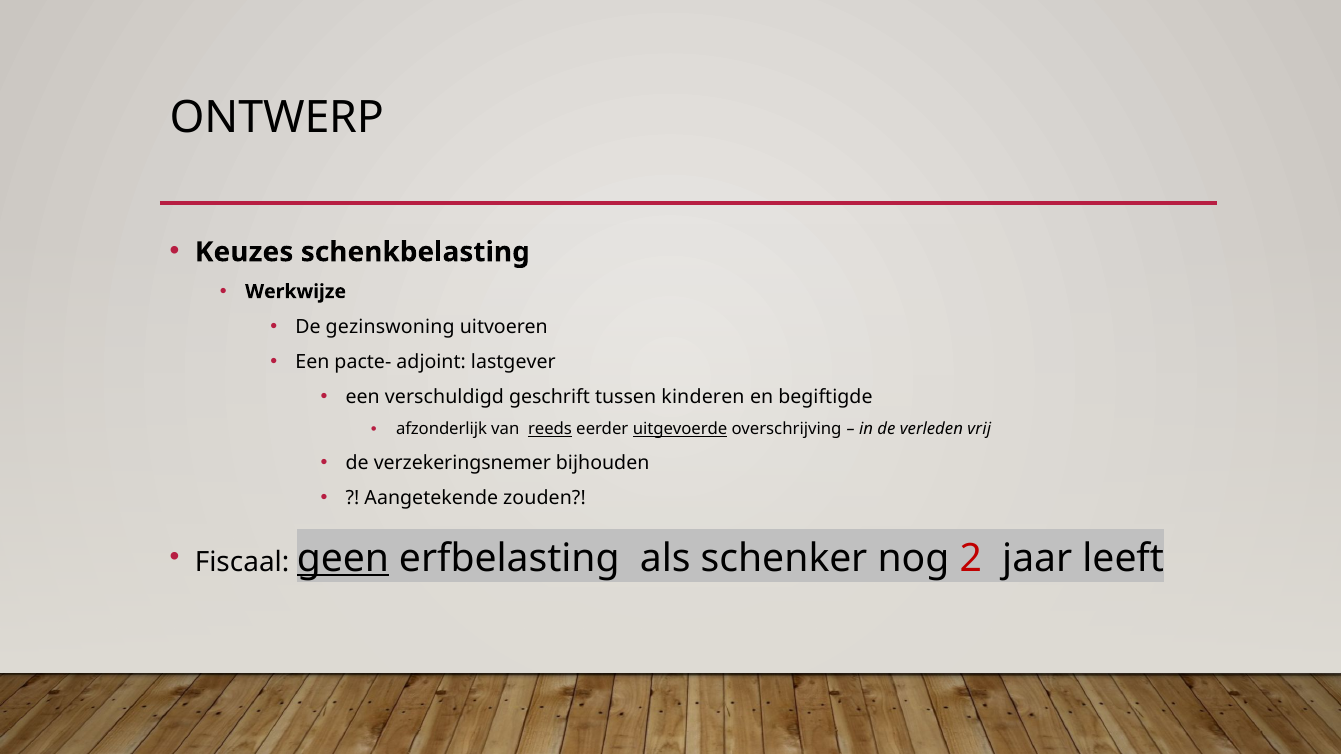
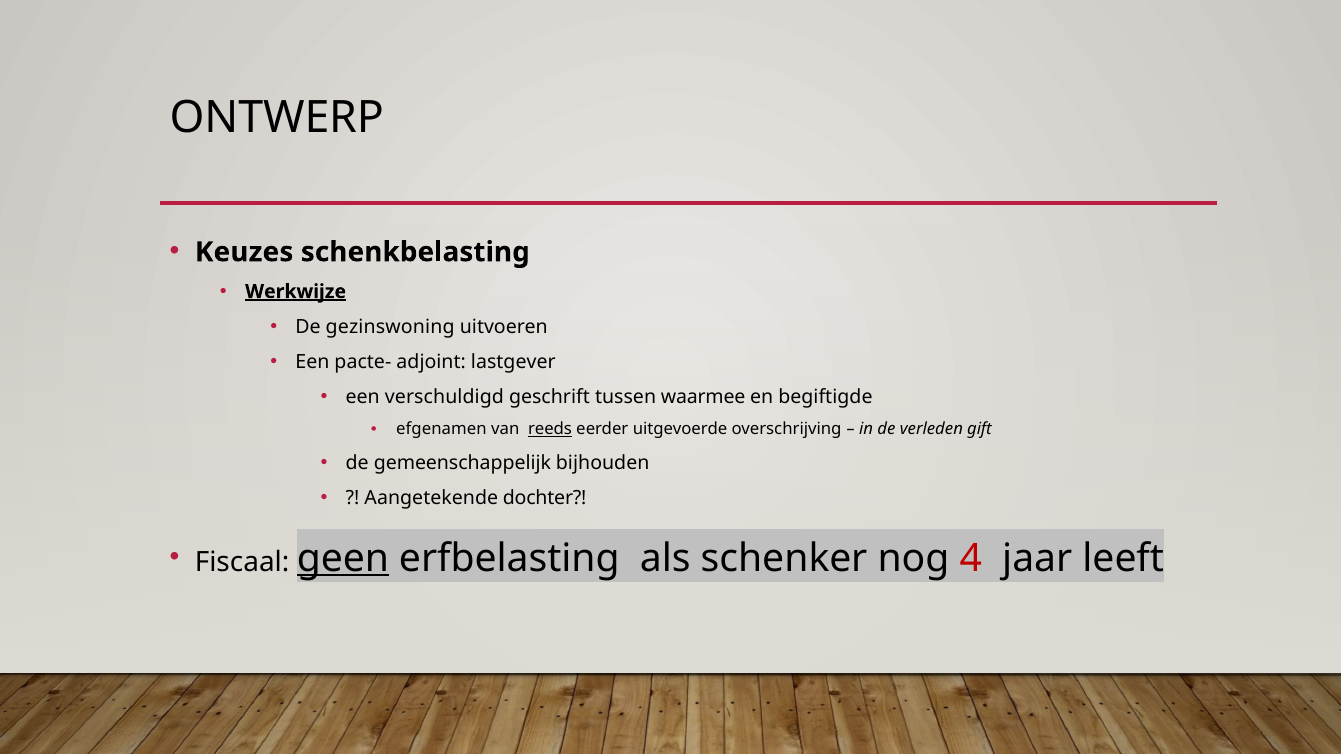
Werkwijze underline: none -> present (296, 292)
kinderen: kinderen -> waarmee (703, 397)
afzonderlijk: afzonderlijk -> efgenamen (441, 430)
uitgevoerde underline: present -> none (680, 430)
vrij: vrij -> gift (979, 430)
verzekeringsnemer: verzekeringsnemer -> gemeenschappelijk (462, 463)
zouden: zouden -> dochter (545, 498)
2: 2 -> 4 (971, 558)
